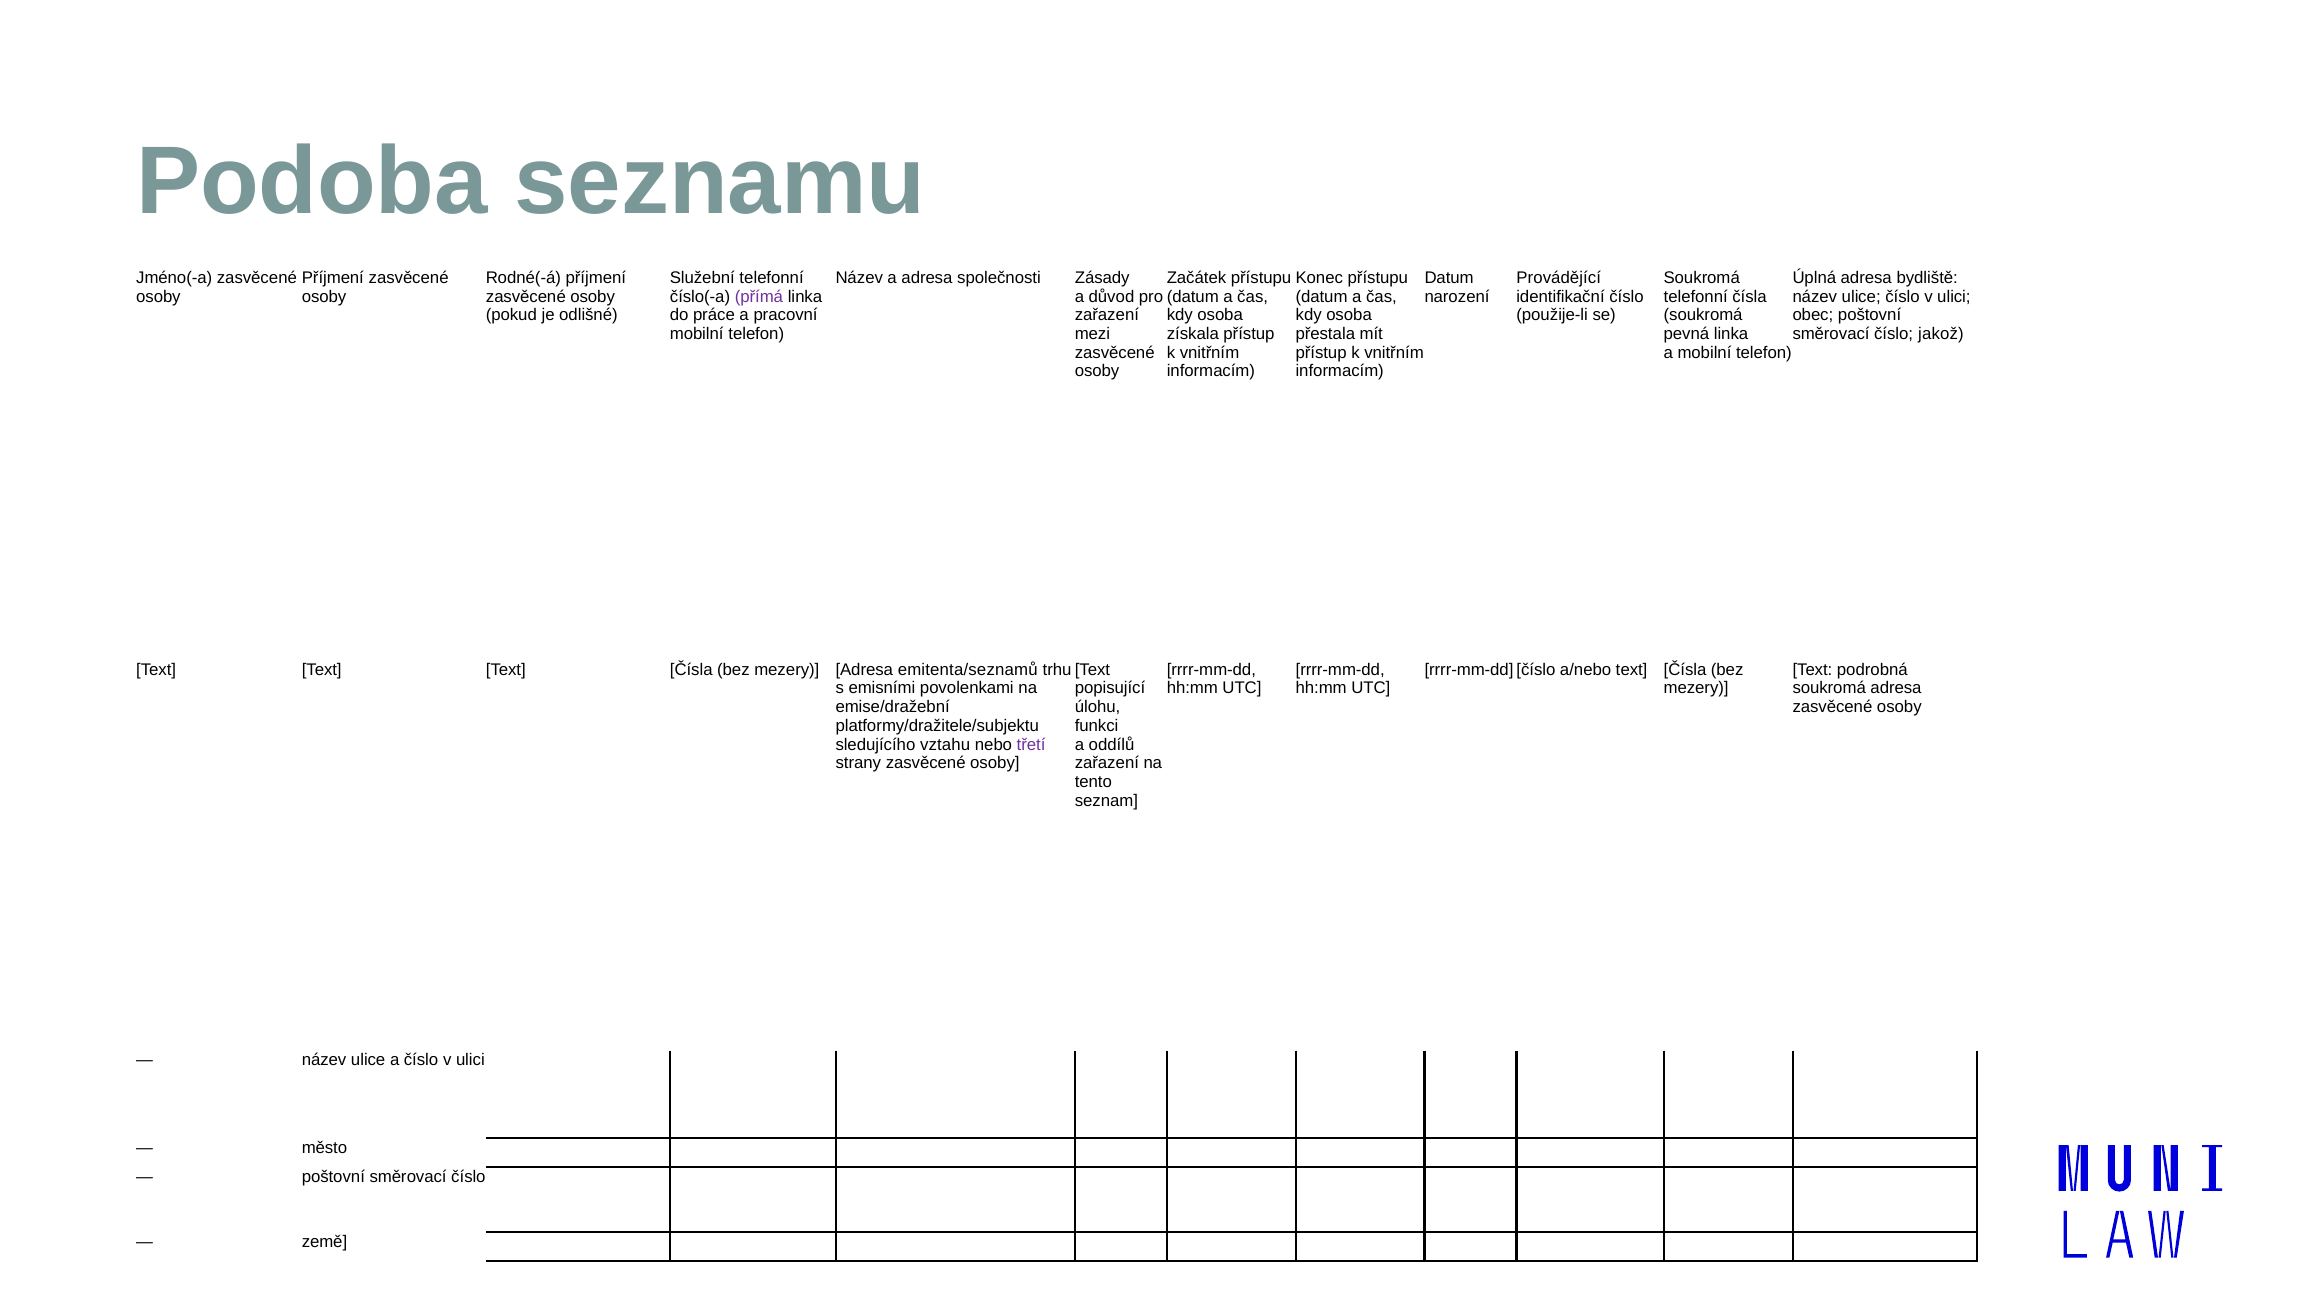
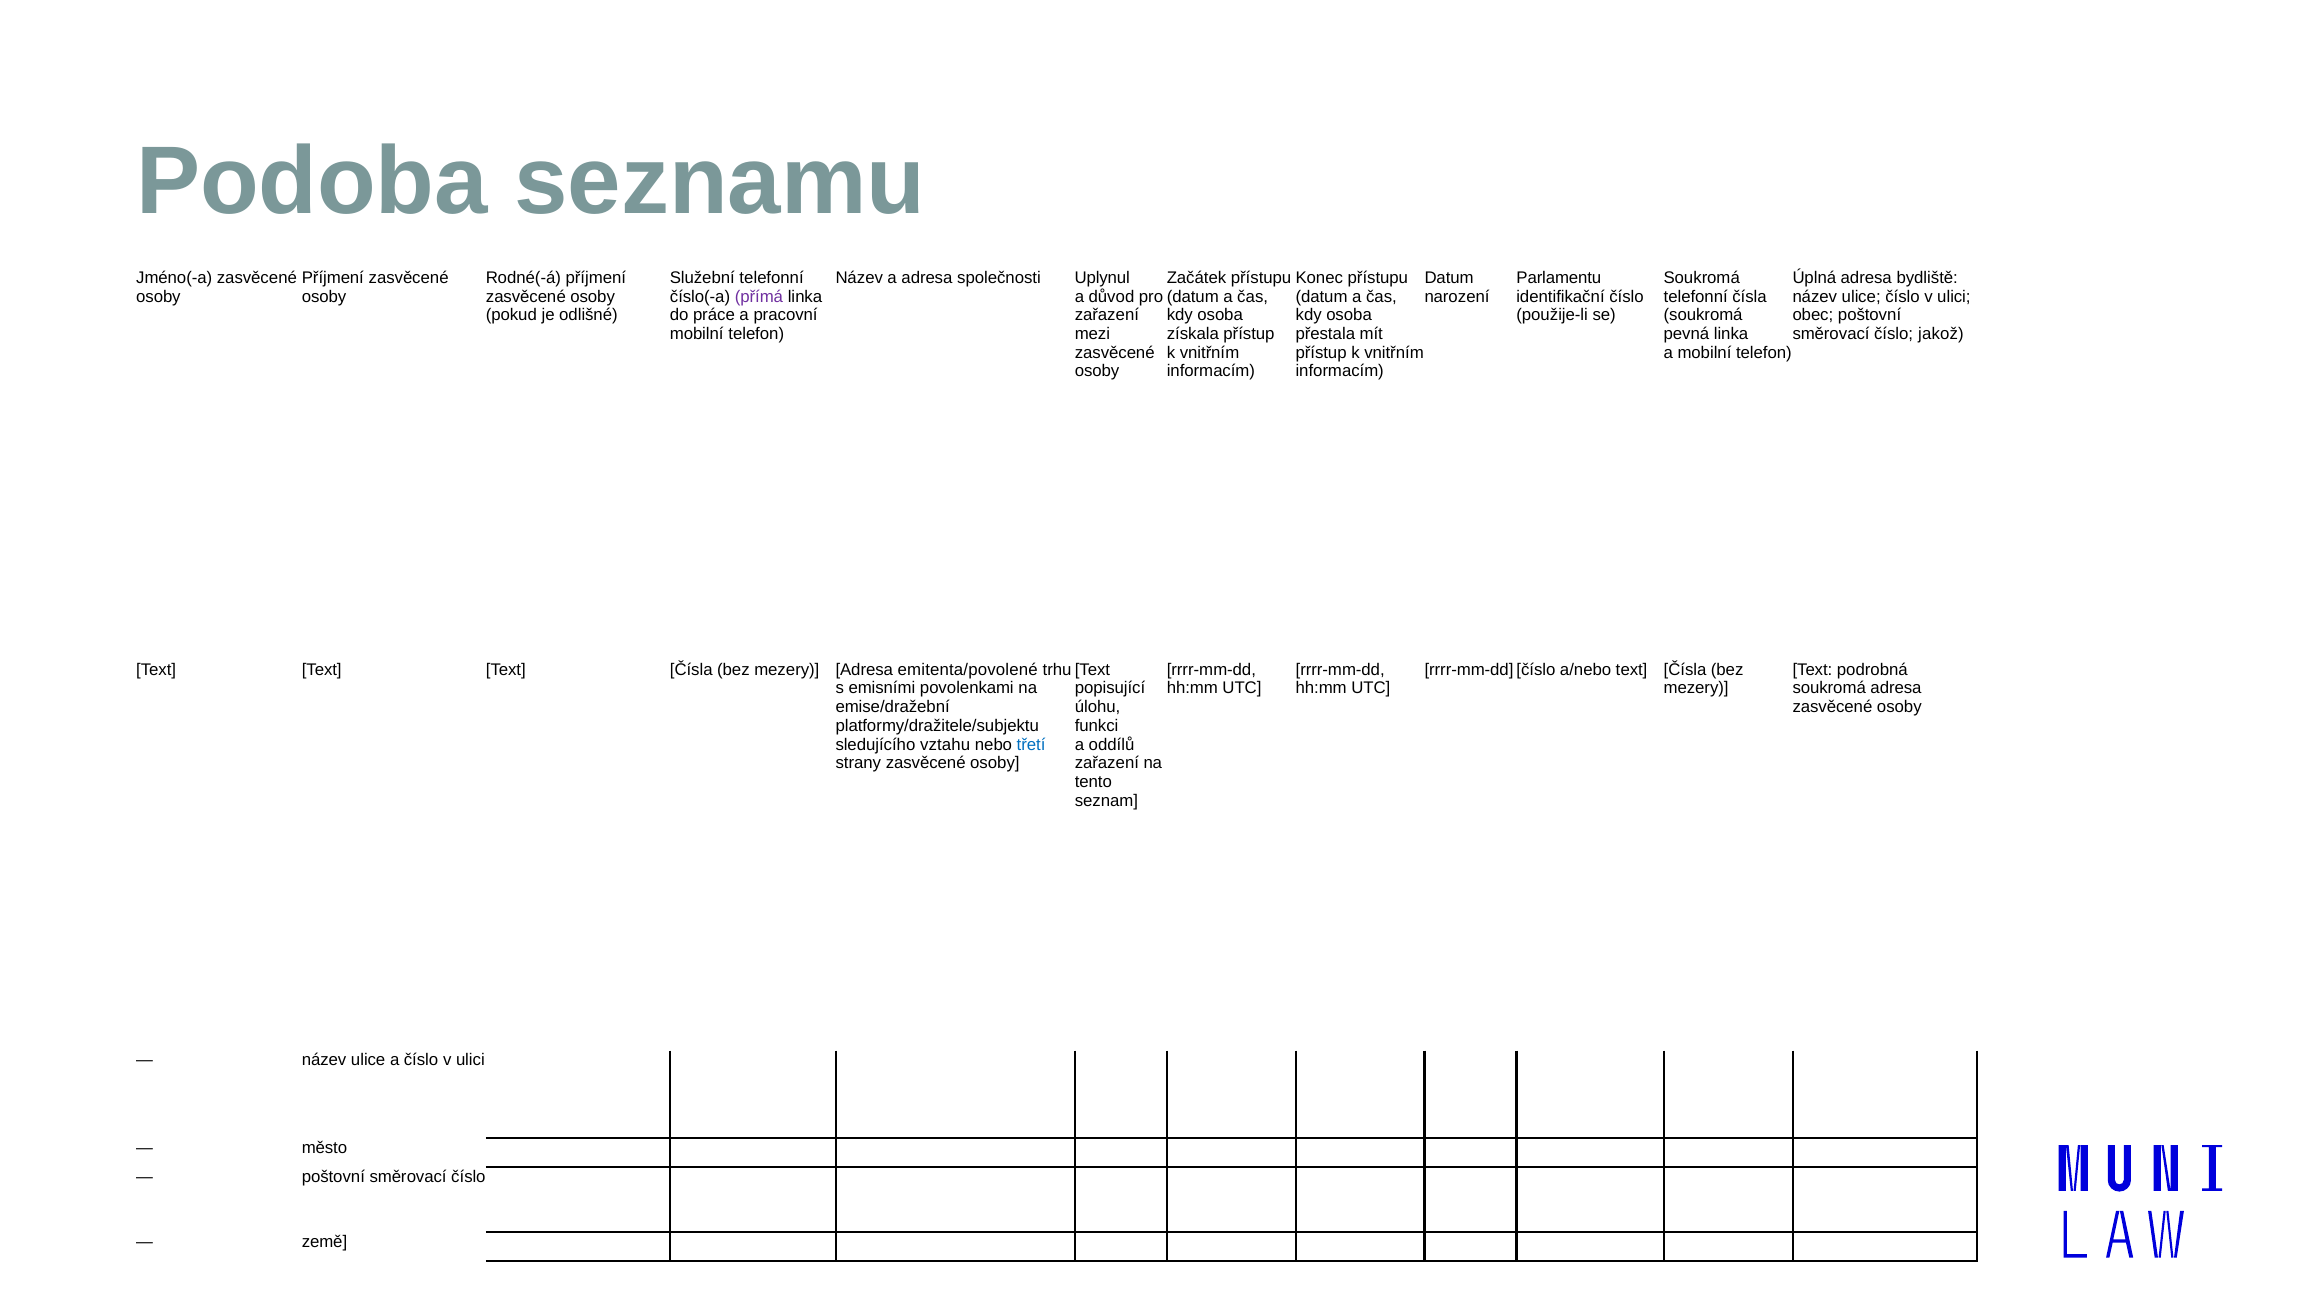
Zásady: Zásady -> Uplynul (1102, 278)
Provádějící: Provádějící -> Parlamentu (1559, 278)
emitenta/seznamů: emitenta/seznamů -> emitenta/povolené (968, 670)
třetí colour: purple -> blue (1031, 745)
